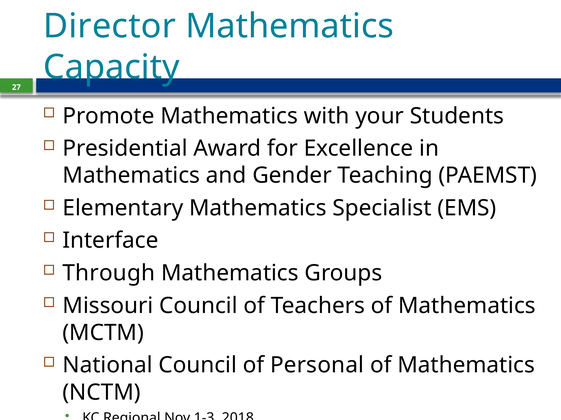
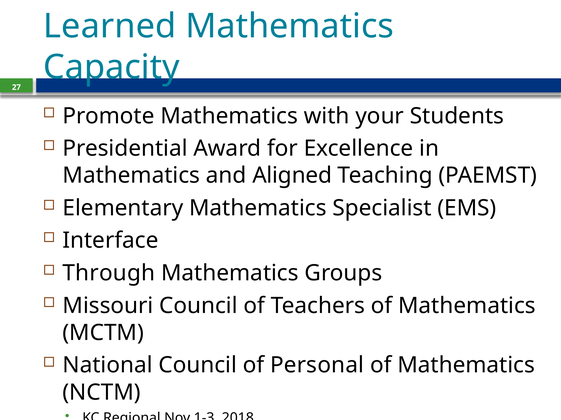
Director: Director -> Learned (110, 26)
Gender: Gender -> Aligned (292, 176)
